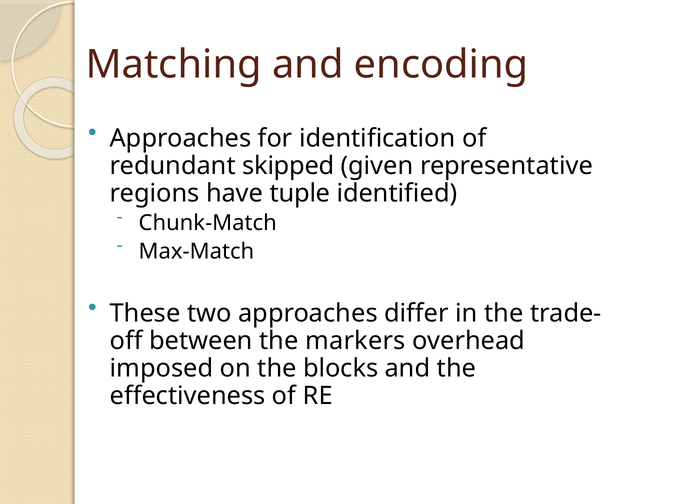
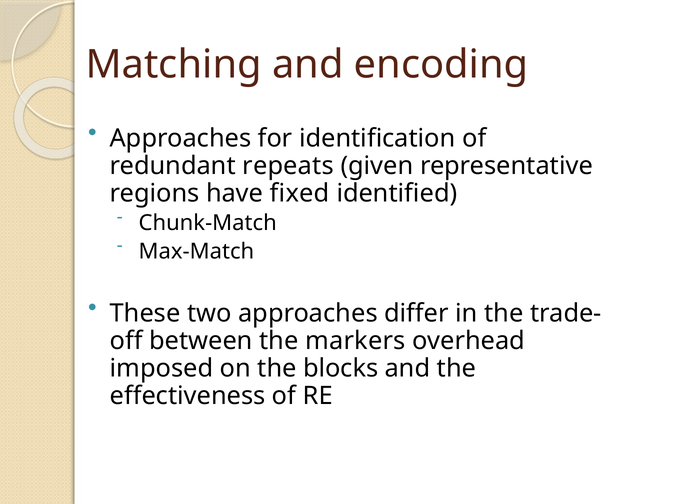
skipped: skipped -> repeats (288, 166)
tuple: tuple -> fixed (300, 193)
